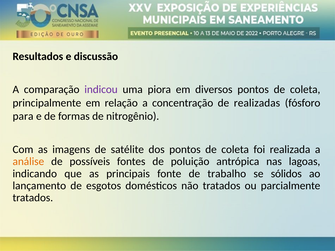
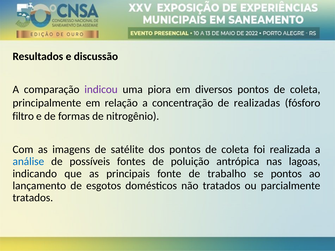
para: para -> filtro (23, 116)
análise colour: orange -> blue (28, 162)
se sólidos: sólidos -> pontos (286, 174)
